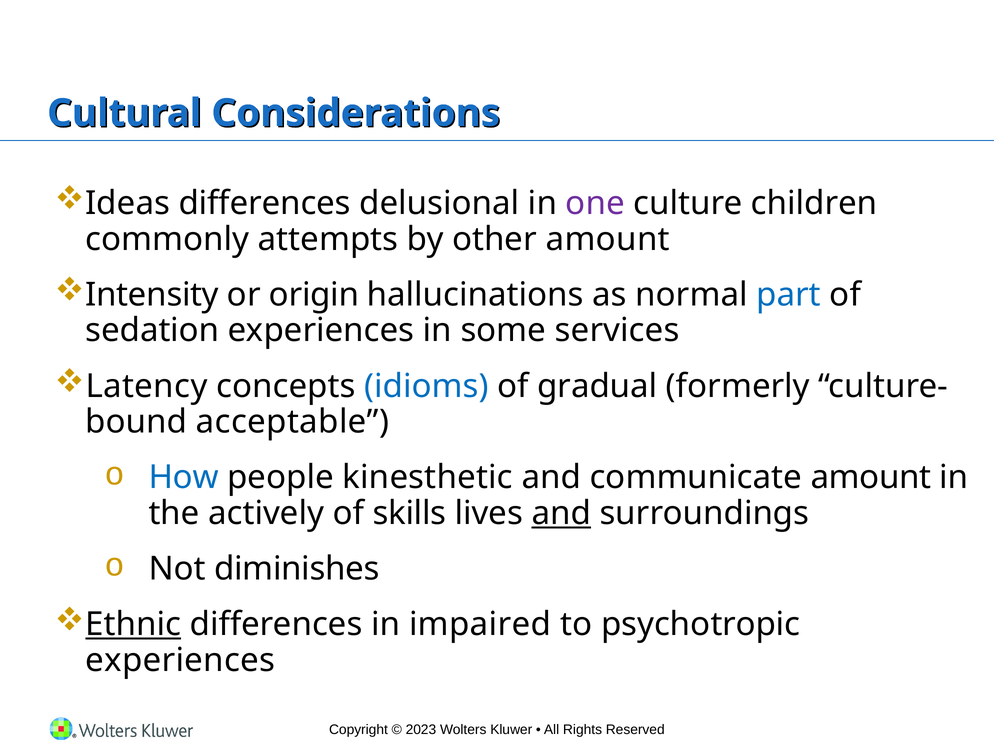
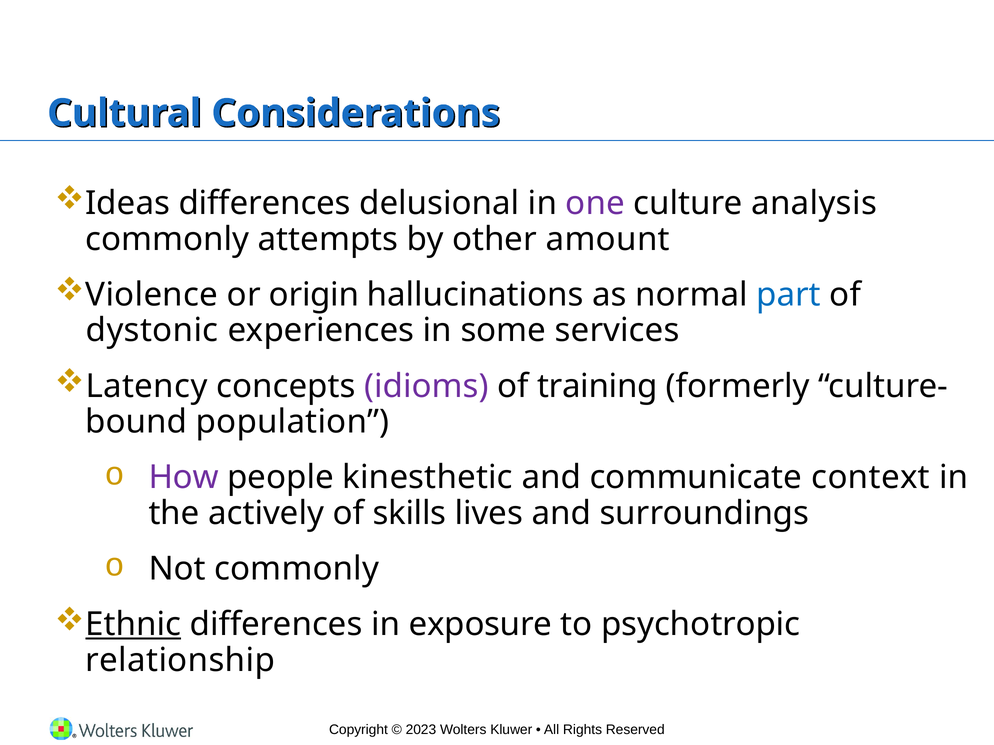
children: children -> analysis (814, 204)
Intensity: Intensity -> Violence (152, 295)
sedation: sedation -> dystonic (152, 331)
idioms colour: blue -> purple (426, 386)
gradual: gradual -> training (597, 386)
acceptable: acceptable -> population (293, 422)
How colour: blue -> purple (184, 478)
communicate amount: amount -> context (871, 478)
and underline: present -> none (561, 514)
Not diminishes: diminishes -> commonly (297, 569)
impaired: impaired -> exposure (480, 625)
experiences: experiences -> relationship (180, 661)
